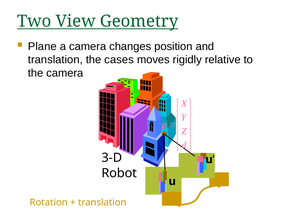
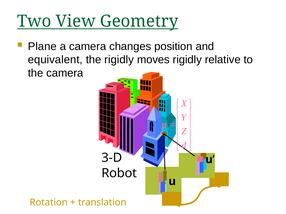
translation: translation -> equivalent (55, 60)
the cases: cases -> rigidly (119, 60)
